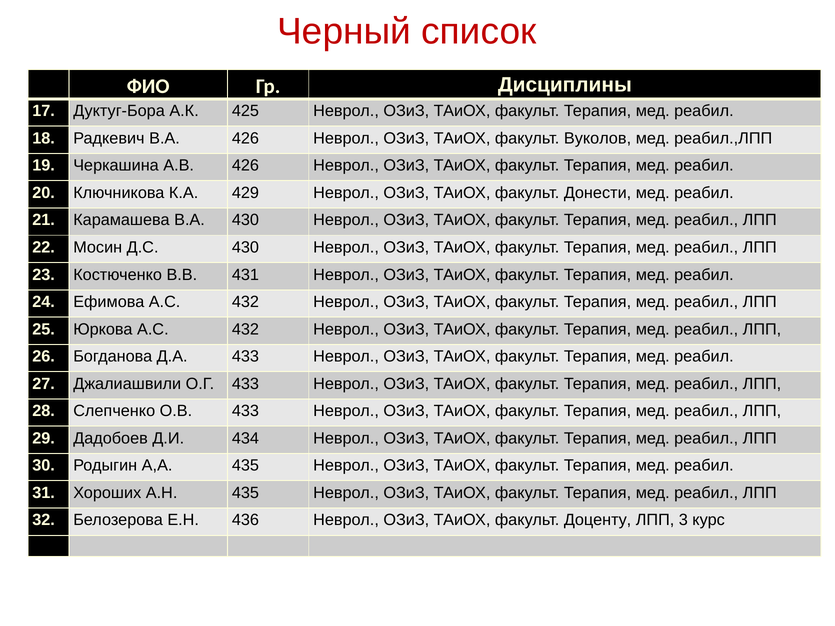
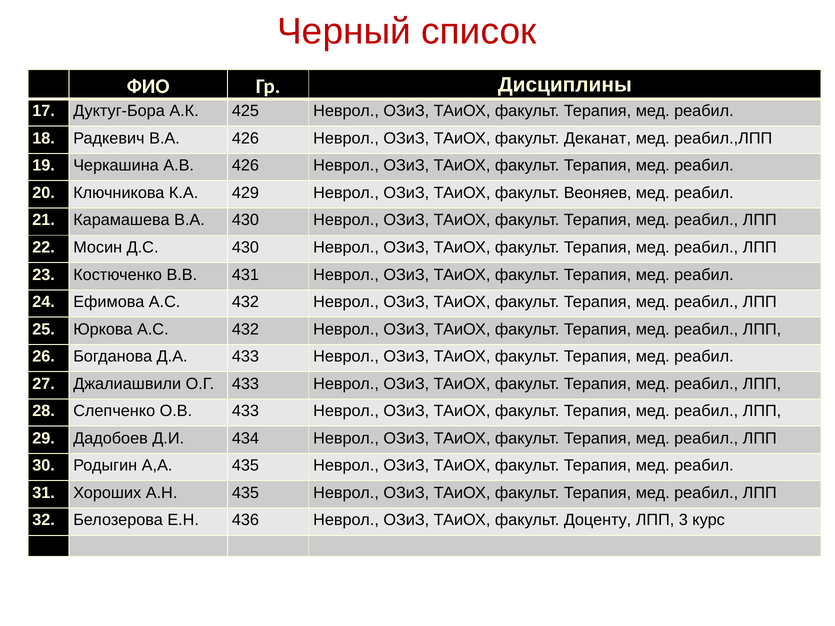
Вуколов: Вуколов -> Деканат (597, 138)
Донести: Донести -> Веоняев (598, 193)
